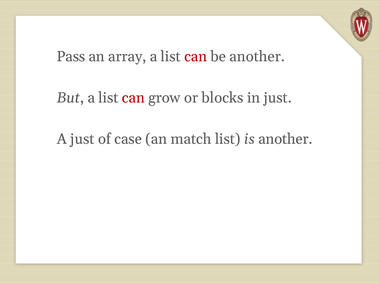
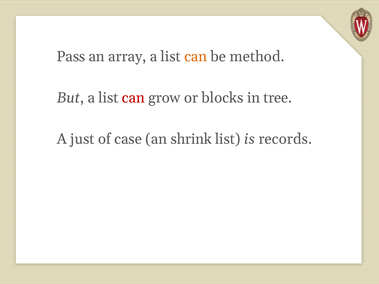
can colour: red -> orange (196, 56)
be another: another -> method (257, 56)
in just: just -> tree (278, 98)
match: match -> shrink (191, 139)
is another: another -> records (285, 139)
